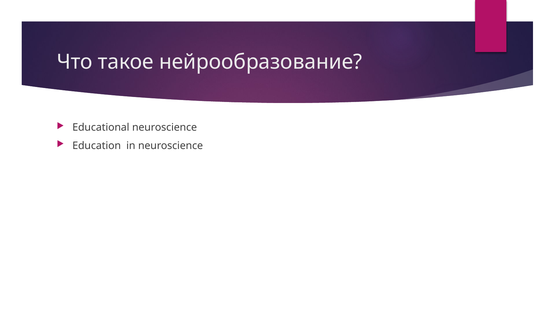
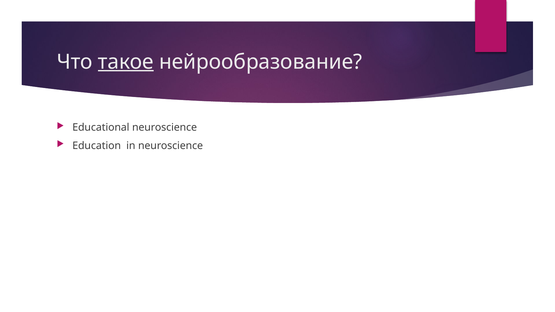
такое underline: none -> present (126, 62)
